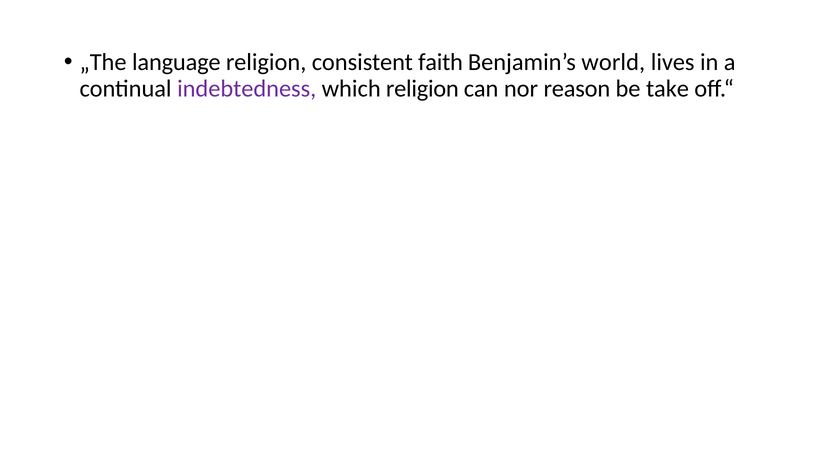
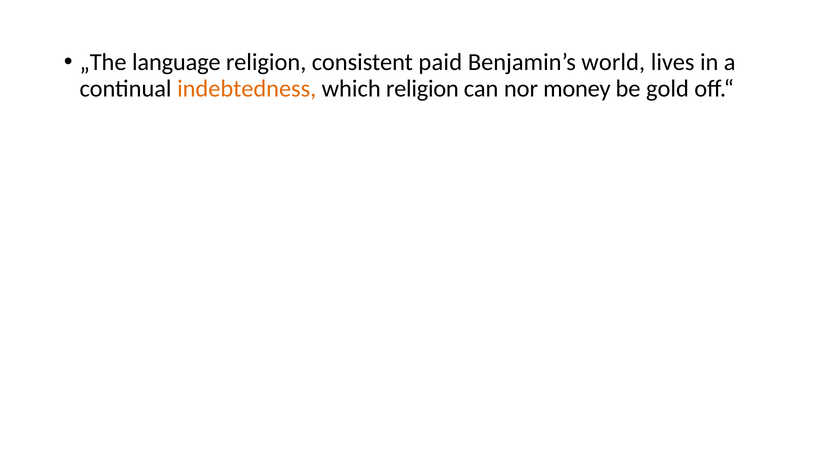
faith: faith -> paid (440, 62)
indebtedness colour: purple -> orange (247, 89)
reason: reason -> money (577, 89)
take: take -> gold (667, 89)
